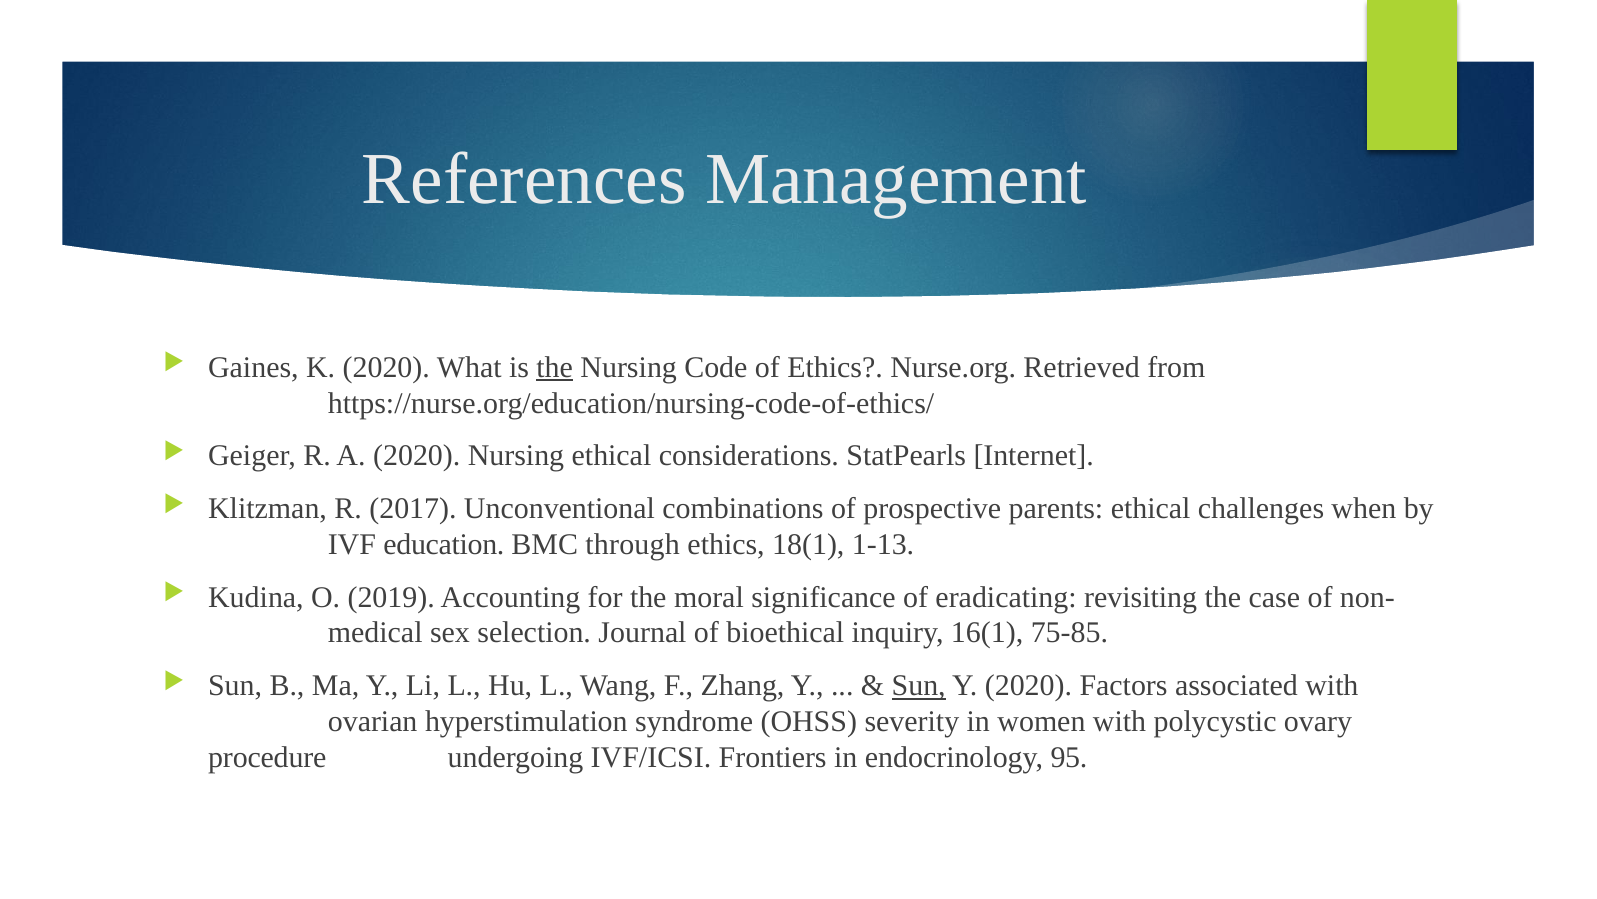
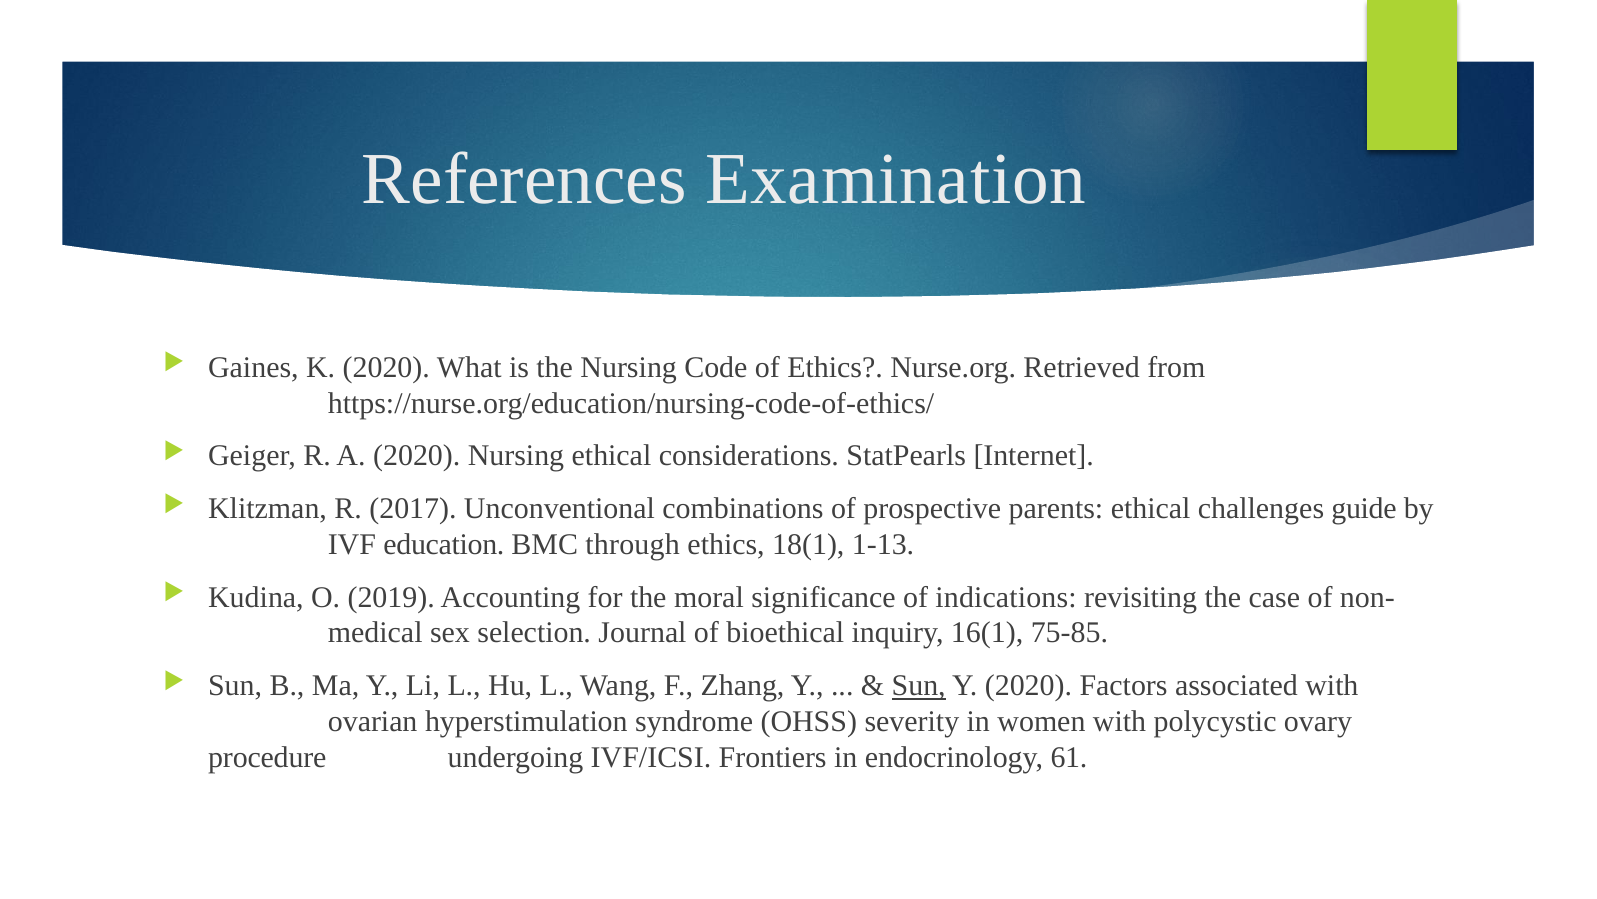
Management: Management -> Examination (896, 179)
the underline: present -> none (555, 367)
when: when -> guide (1364, 508)
eradicating: eradicating -> indications (1006, 597)
95: 95 -> 61 (1069, 757)
